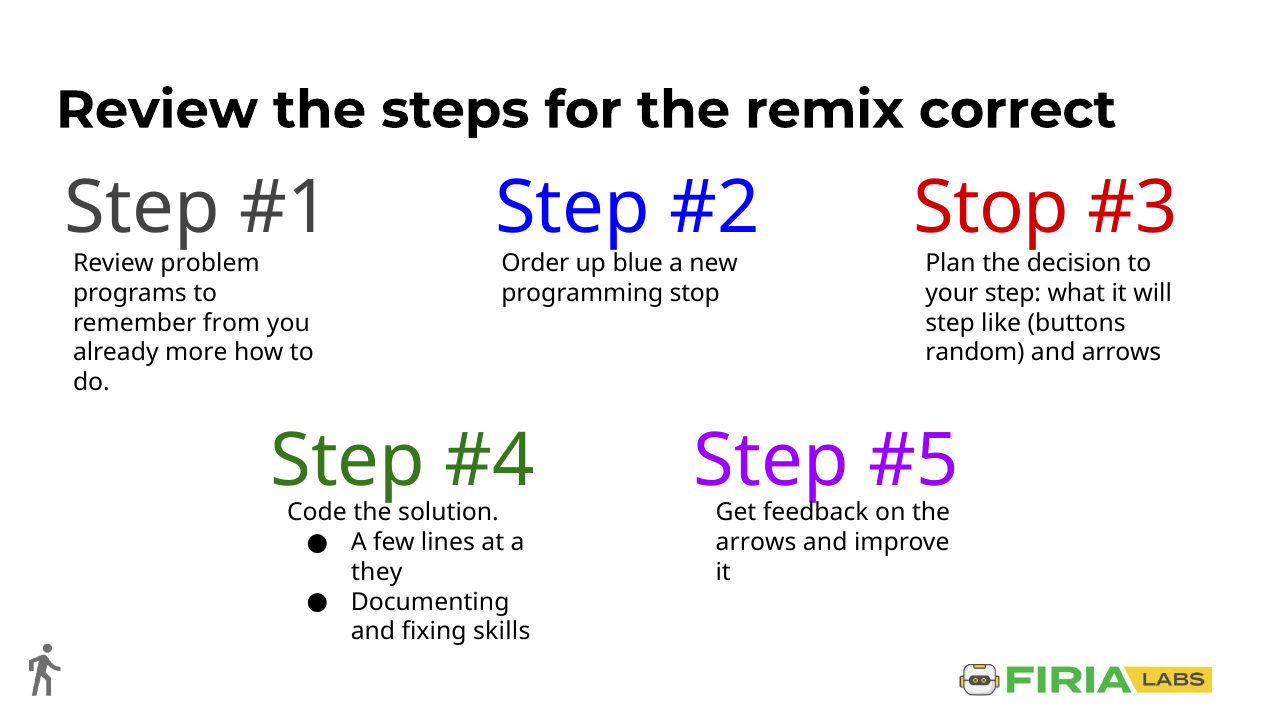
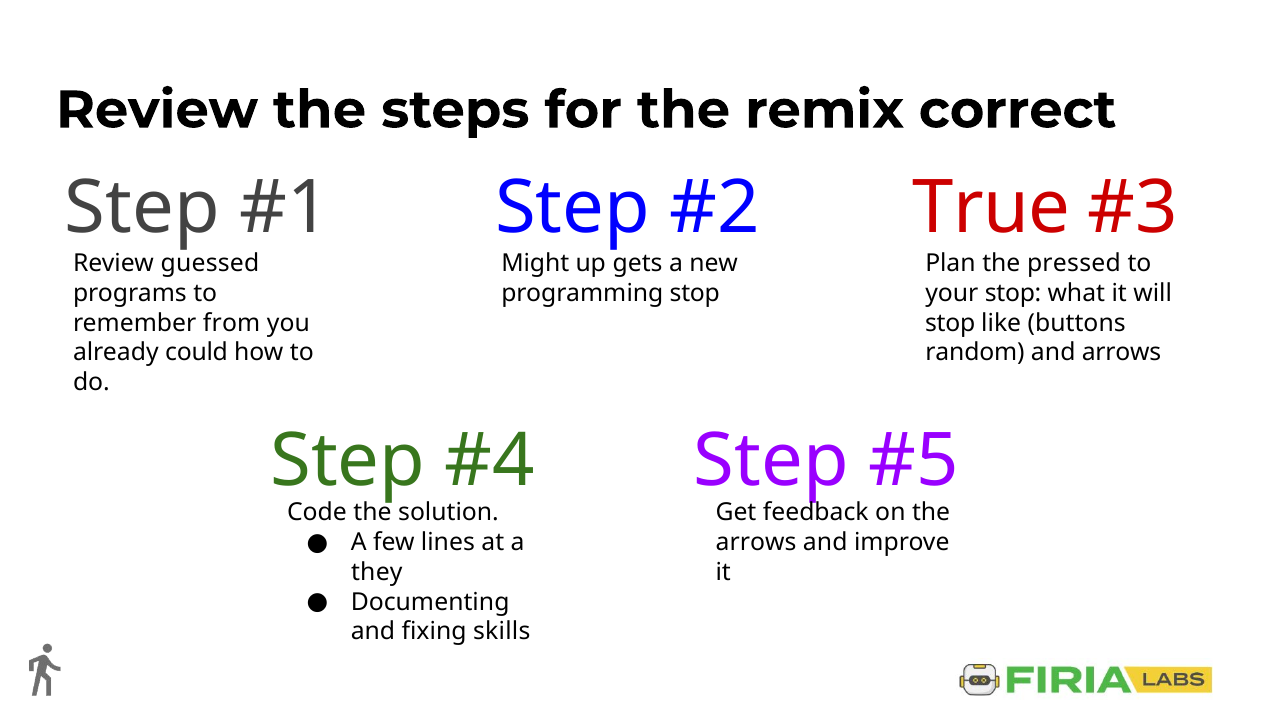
Stop: Stop -> True (991, 208)
problem: problem -> guessed (210, 264)
Order: Order -> Might (535, 264)
blue: blue -> gets (638, 264)
decision: decision -> pressed (1074, 264)
your step: step -> stop (1013, 294)
step: step -> stop (950, 323)
more: more -> could (197, 353)
